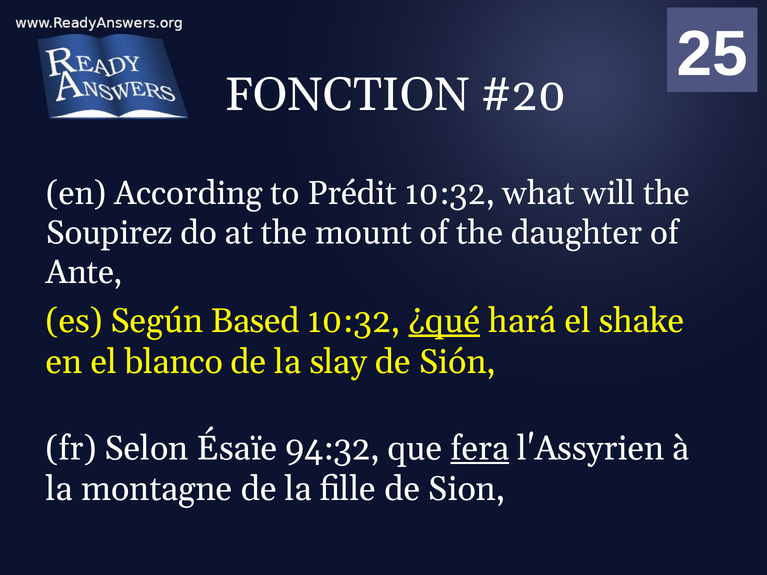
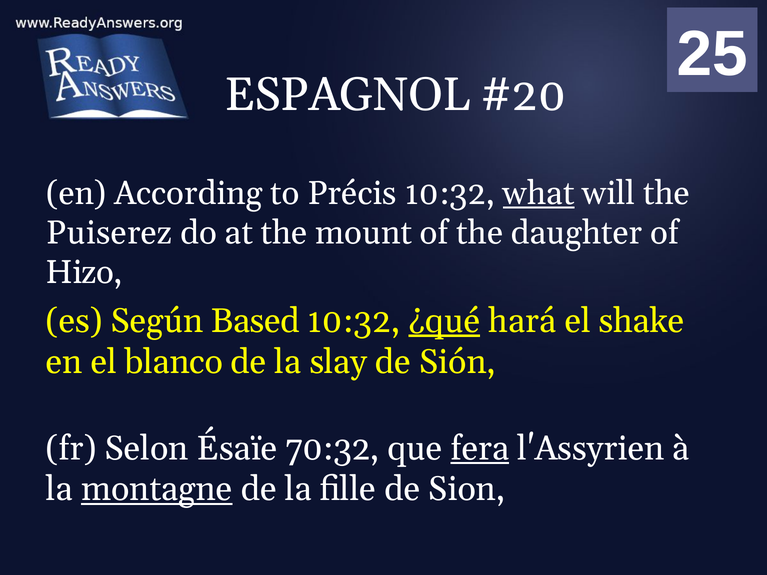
FONCTION: FONCTION -> ESPAGNOL (348, 95)
Prédit: Prédit -> Précis (352, 193)
what underline: none -> present (539, 193)
Soupirez: Soupirez -> Puiserez (109, 233)
Ante: Ante -> Hizo (84, 273)
94:32: 94:32 -> 70:32 (333, 448)
montagne underline: none -> present (157, 489)
